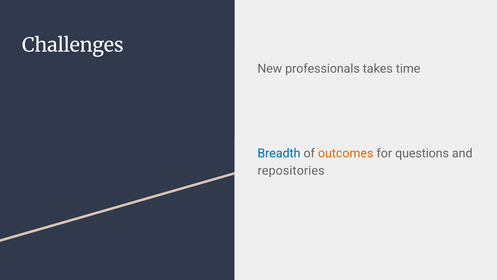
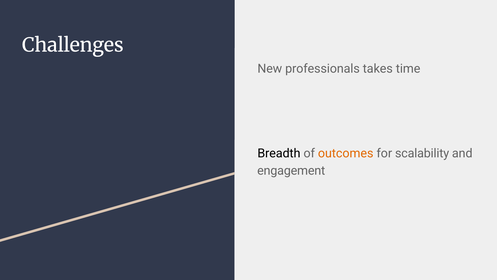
Breadth colour: blue -> black (279, 153)
questions: questions -> scalability (422, 153)
repositories: repositories -> engagement (291, 170)
